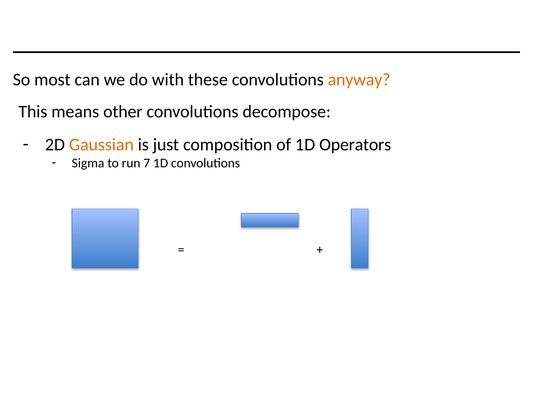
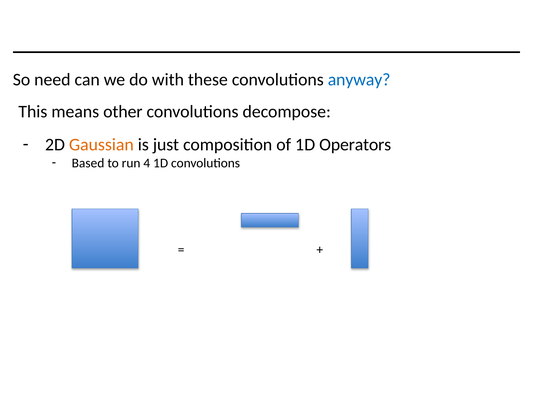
most: most -> need (52, 80)
anyway colour: orange -> blue (359, 80)
Sigma: Sigma -> Based (88, 163)
7: 7 -> 4 (147, 163)
